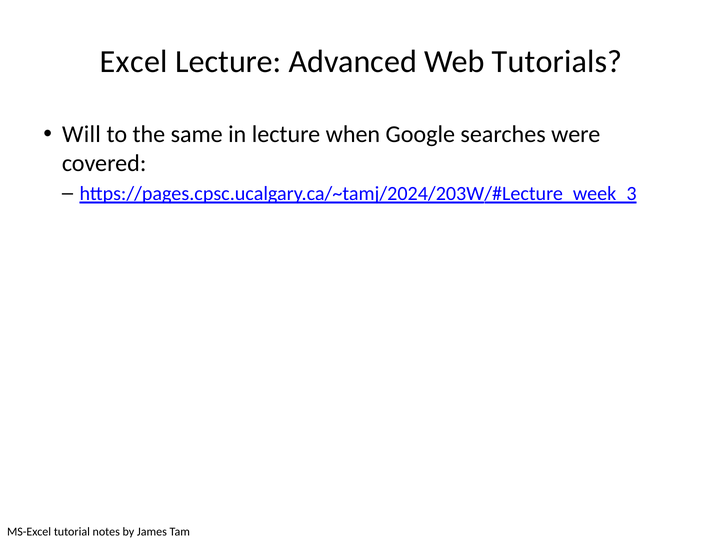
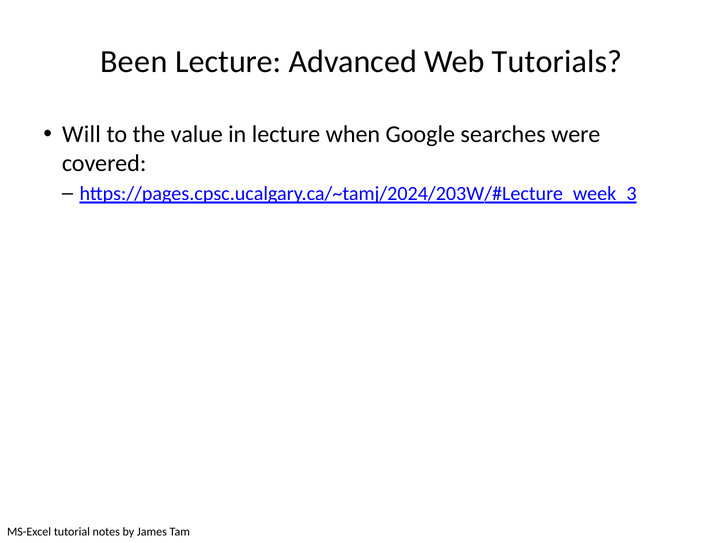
Excel: Excel -> Been (134, 61)
same: same -> value (197, 134)
